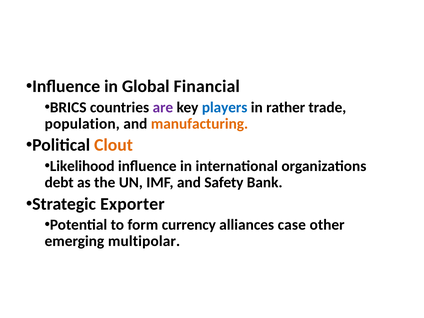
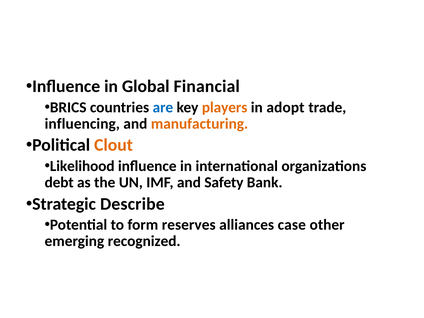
are colour: purple -> blue (163, 107)
players colour: blue -> orange (225, 107)
rather: rather -> adopt (286, 107)
population: population -> influencing (82, 124)
Exporter: Exporter -> Describe (132, 204)
currency: currency -> reserves (189, 225)
multipolar: multipolar -> recognized (144, 241)
